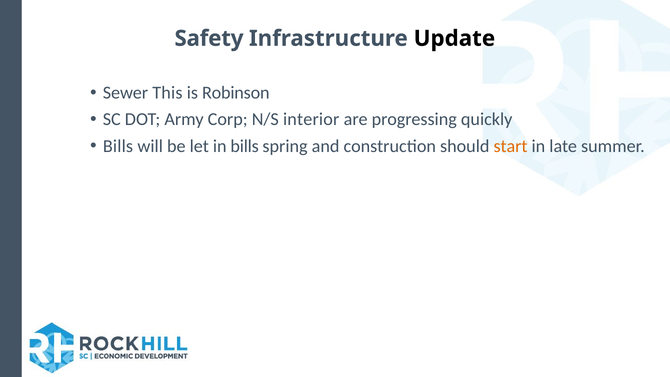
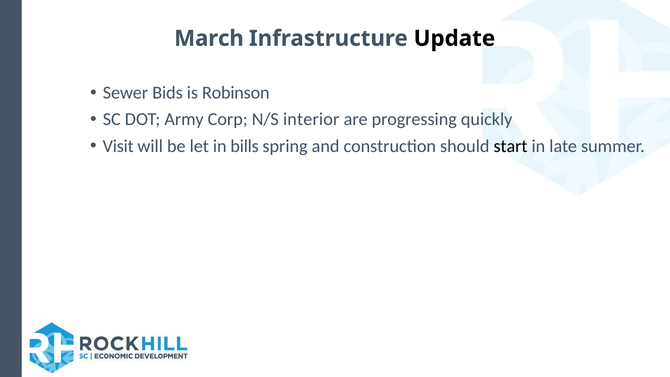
Safety: Safety -> March (209, 38)
This: This -> Bids (168, 93)
Bills: Bills -> Visit (118, 146)
start colour: orange -> black (511, 146)
